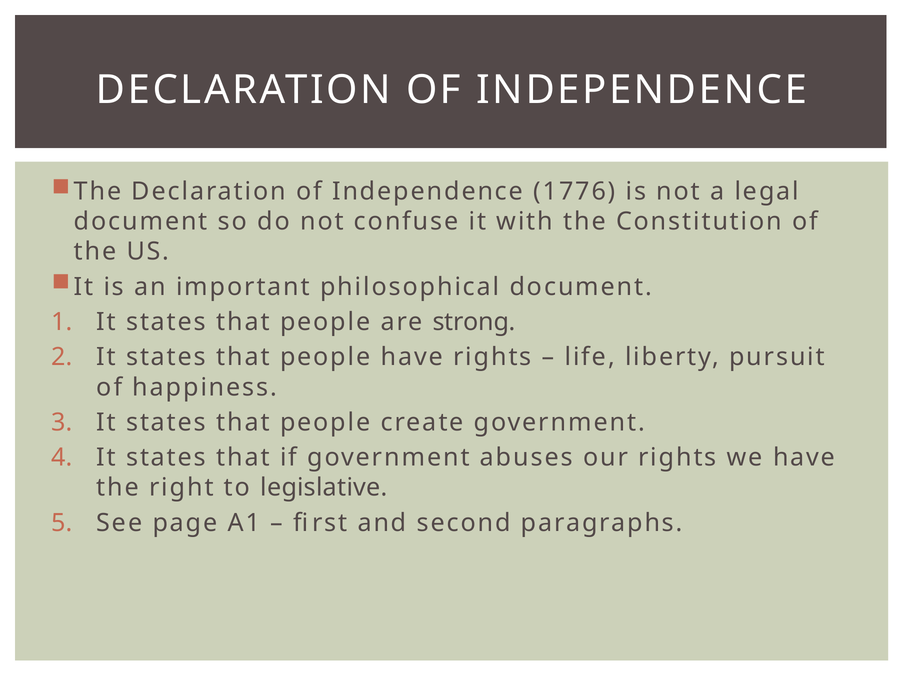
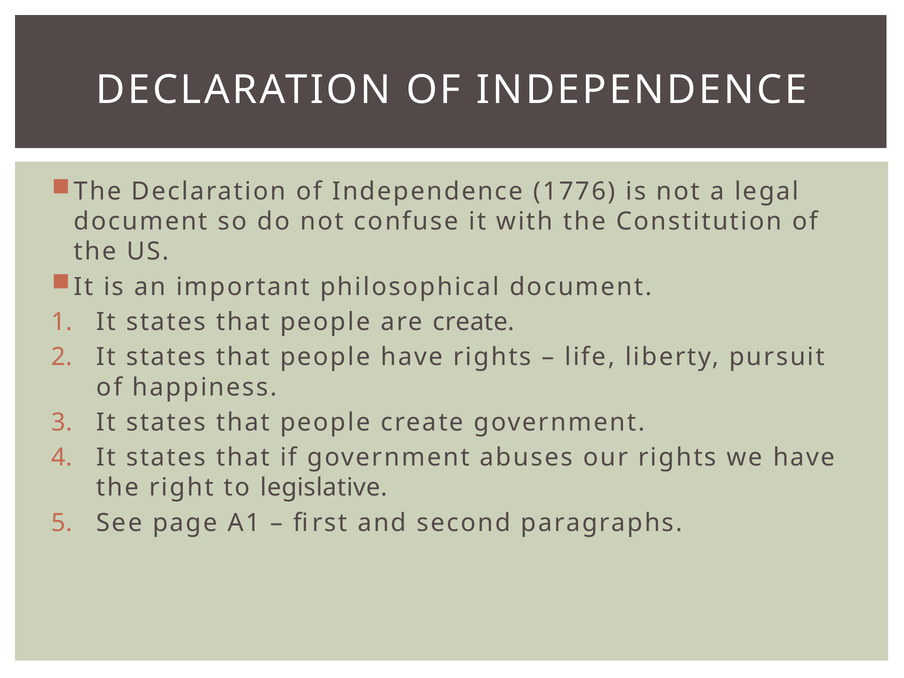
are strong: strong -> create (474, 322)
